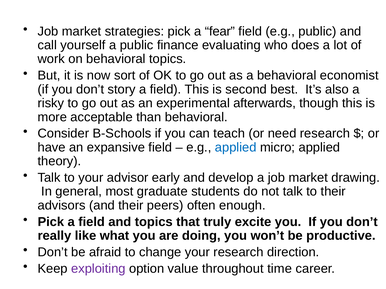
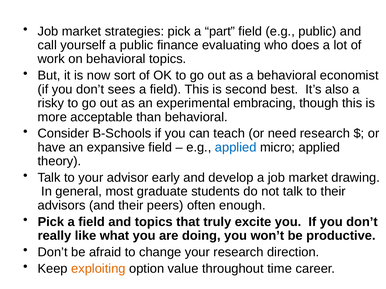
fear: fear -> part (220, 31)
story: story -> sees (122, 89)
afterwards: afterwards -> embracing (265, 103)
exploiting colour: purple -> orange (98, 269)
